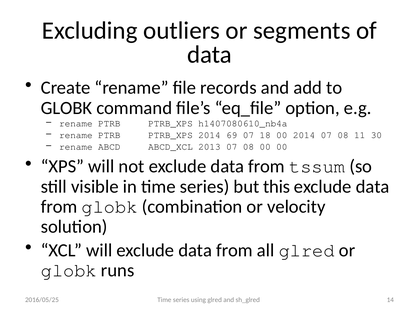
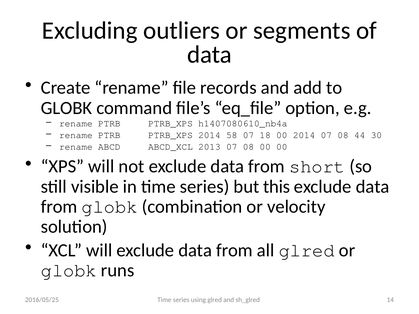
69: 69 -> 58 (232, 135)
11: 11 -> 44 (360, 135)
tssum: tssum -> short (317, 167)
